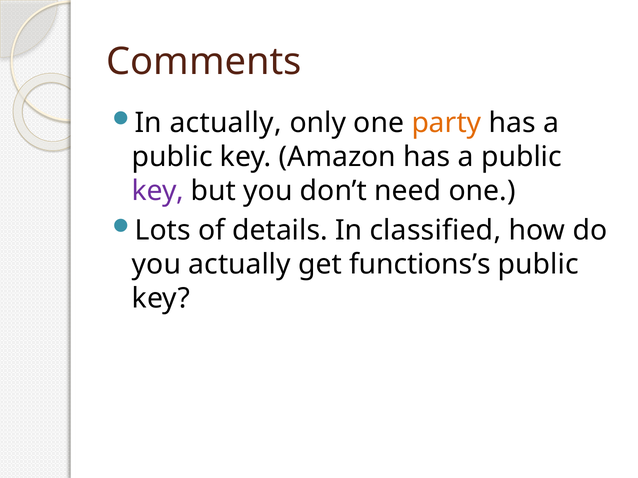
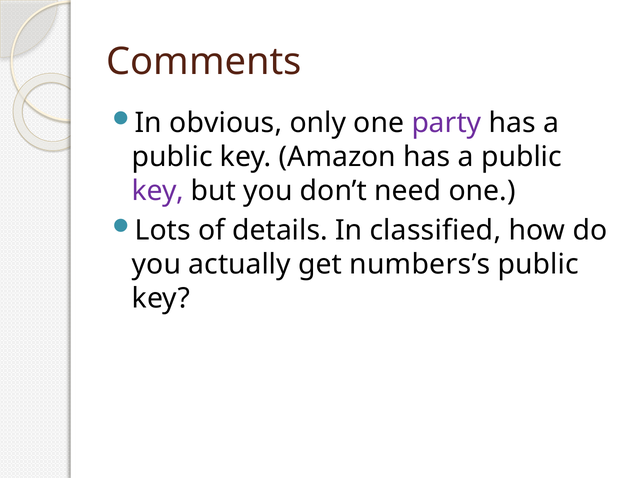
In actually: actually -> obvious (226, 123)
party colour: orange -> purple (446, 123)
functions’s: functions’s -> numbers’s (420, 265)
